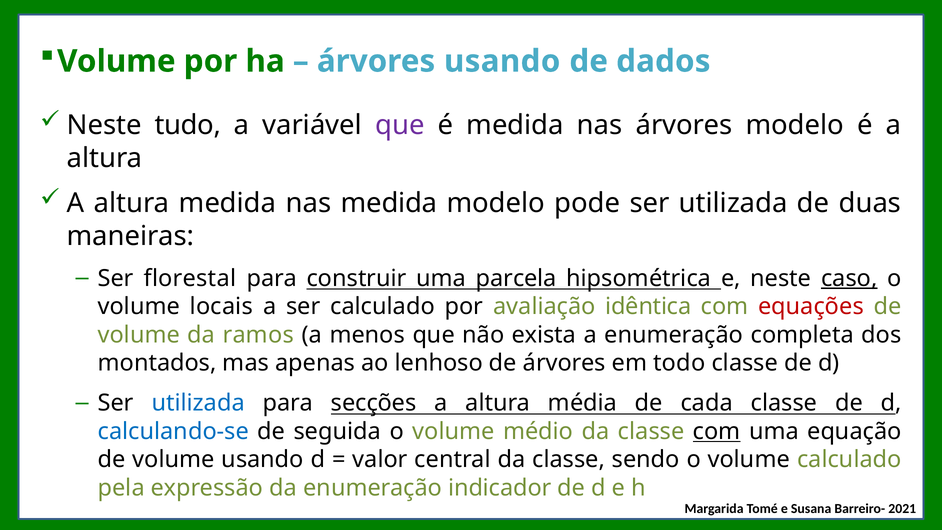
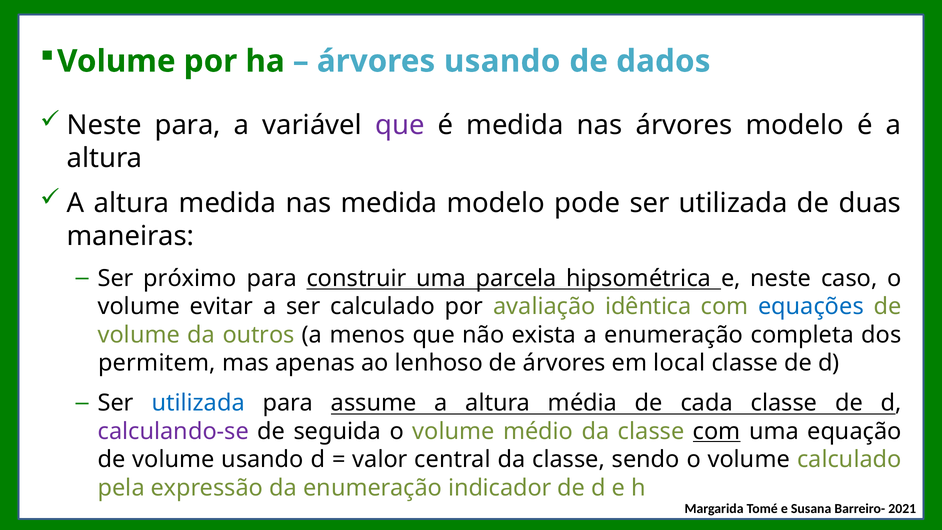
Neste tudo: tudo -> para (188, 125)
florestal: florestal -> próximo (190, 278)
caso underline: present -> none (849, 278)
locais: locais -> evitar (221, 306)
equações colour: red -> blue (811, 306)
ramos: ramos -> outros (258, 335)
montados: montados -> permitem (157, 363)
todo: todo -> local (679, 363)
secções: secções -> assume (374, 403)
calculando-se colour: blue -> purple (173, 431)
